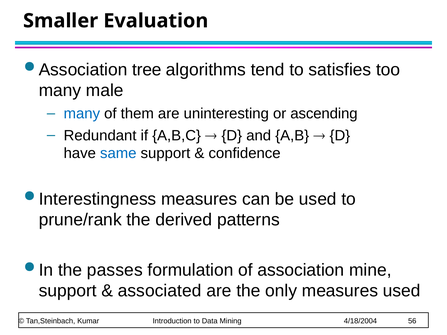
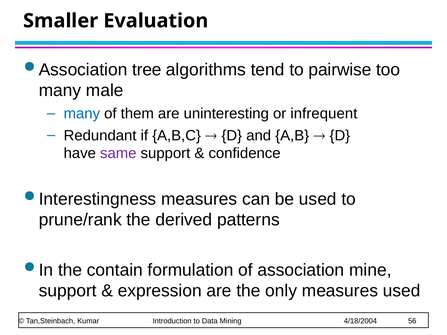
satisfies: satisfies -> pairwise (340, 70)
ascending: ascending -> infrequent (324, 114)
same colour: blue -> purple (118, 153)
passes: passes -> contain (115, 270)
associated: associated -> expression (160, 291)
